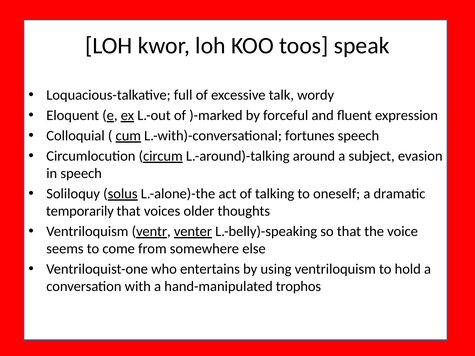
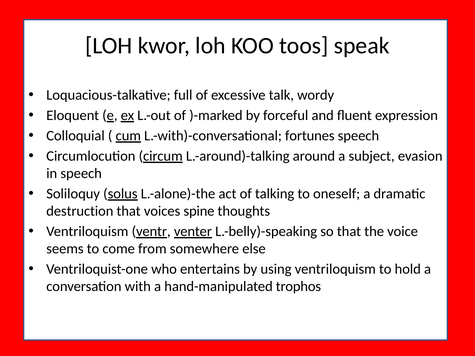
temporarily: temporarily -> destruction (80, 211)
older: older -> spine (199, 211)
